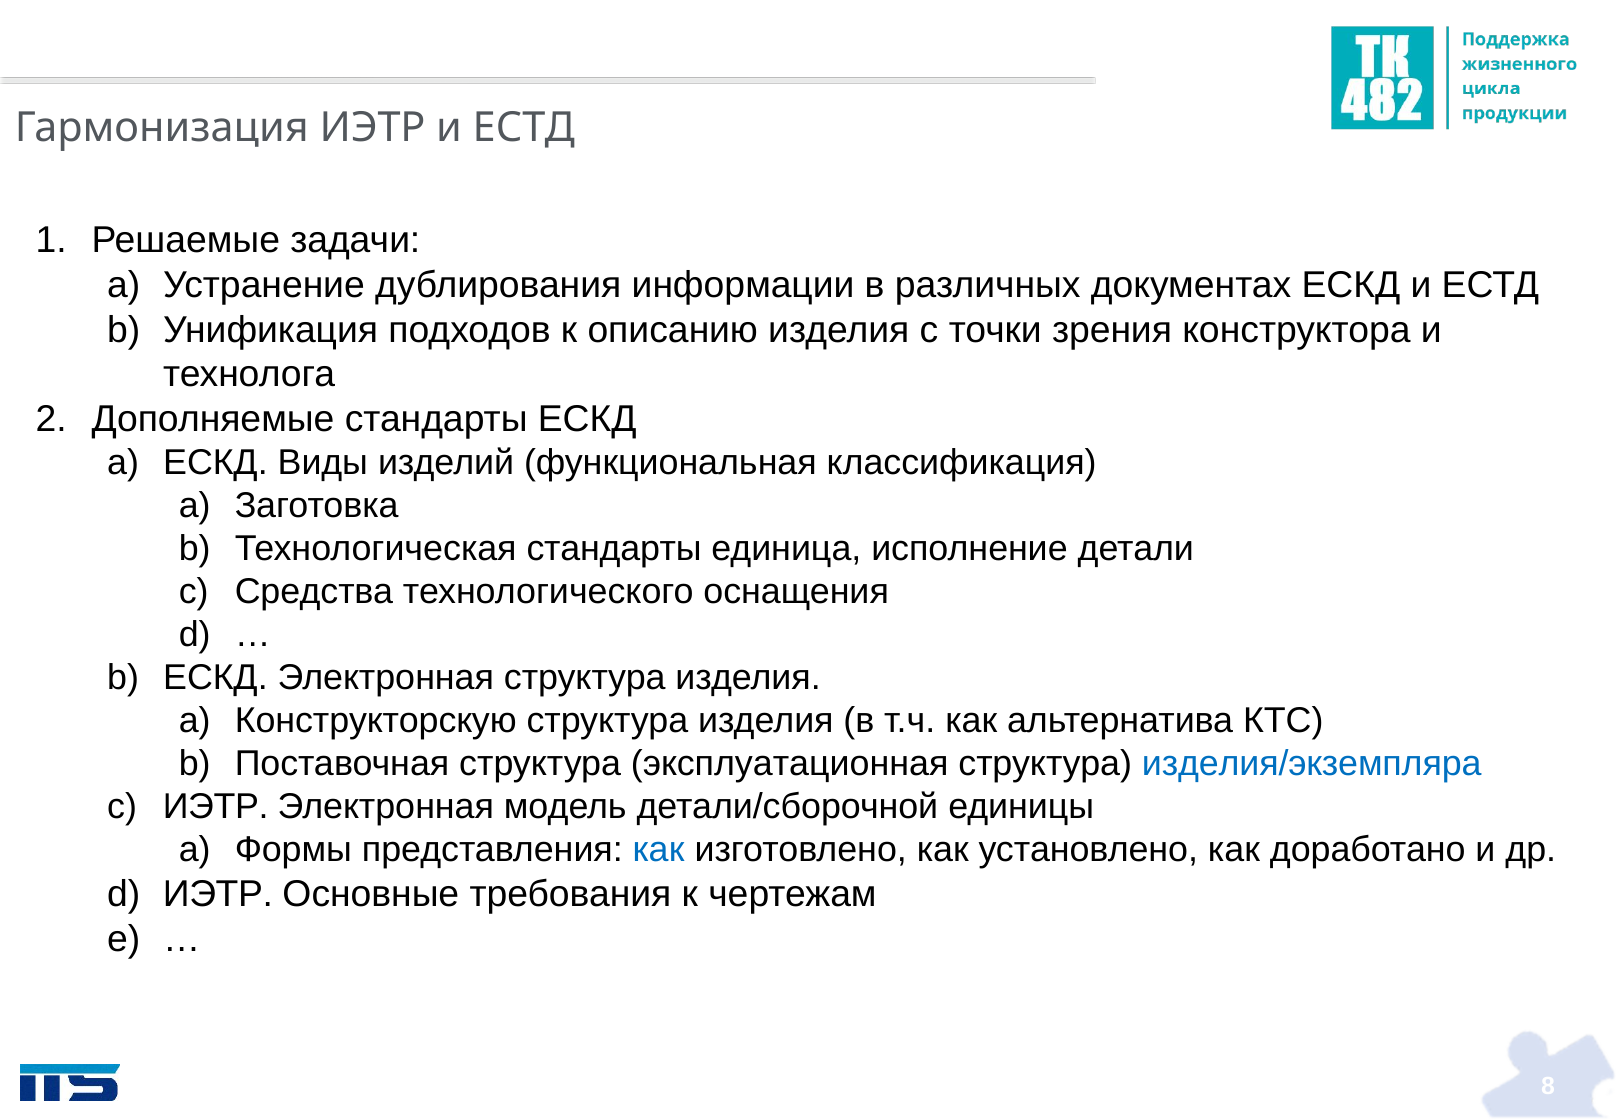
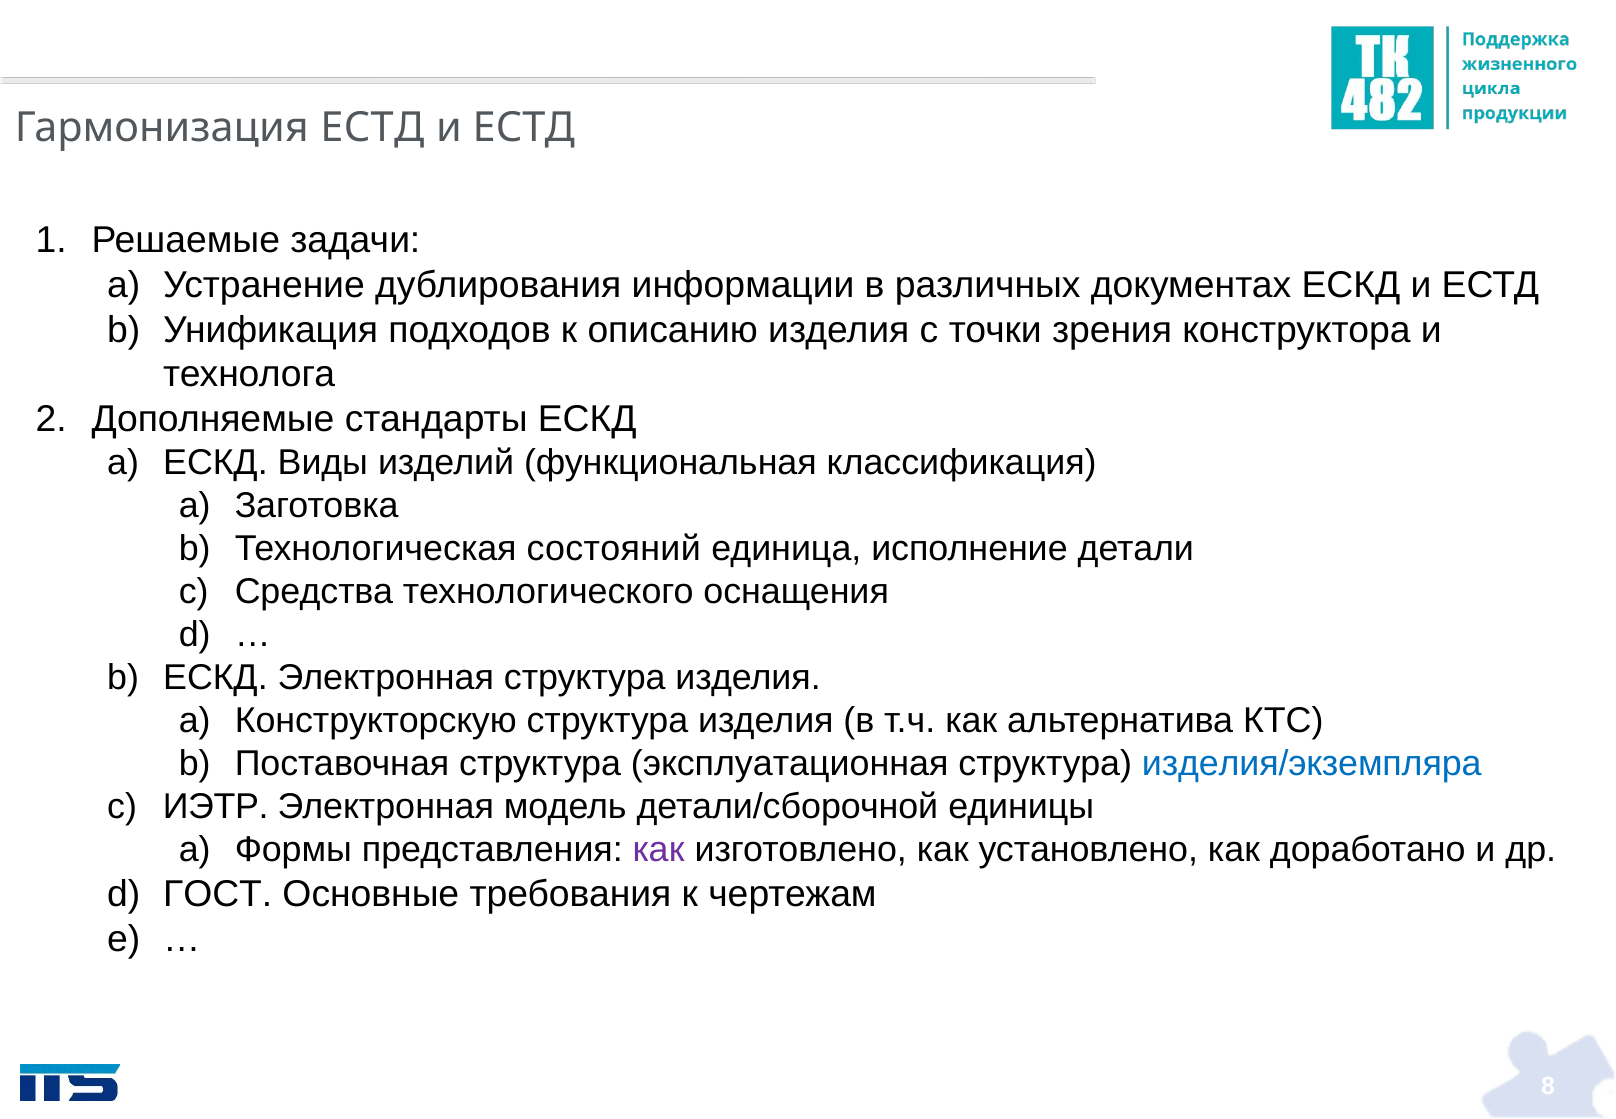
Гармонизация ИЭТР: ИЭТР -> ЕСТД (372, 128)
Технологическая стандарты: стандарты -> состояний (614, 549)
как colour: blue -> purple (659, 850)
ИЭТР: ИЭТР -> ГОСТ (218, 894)
